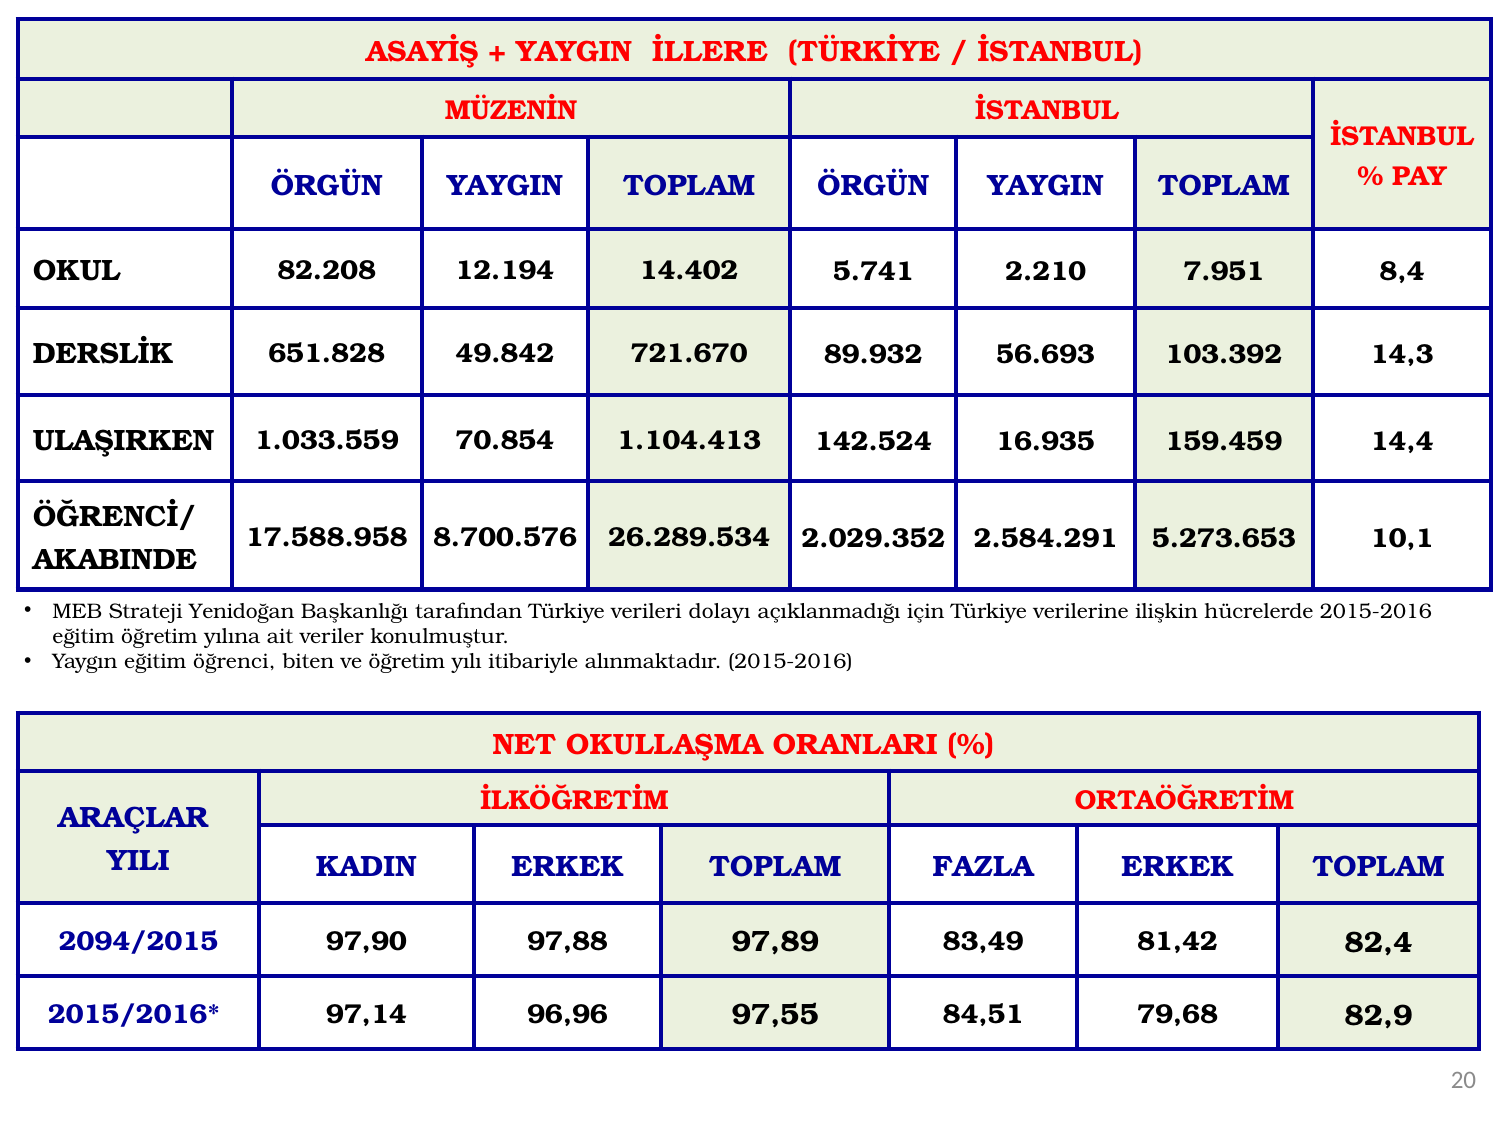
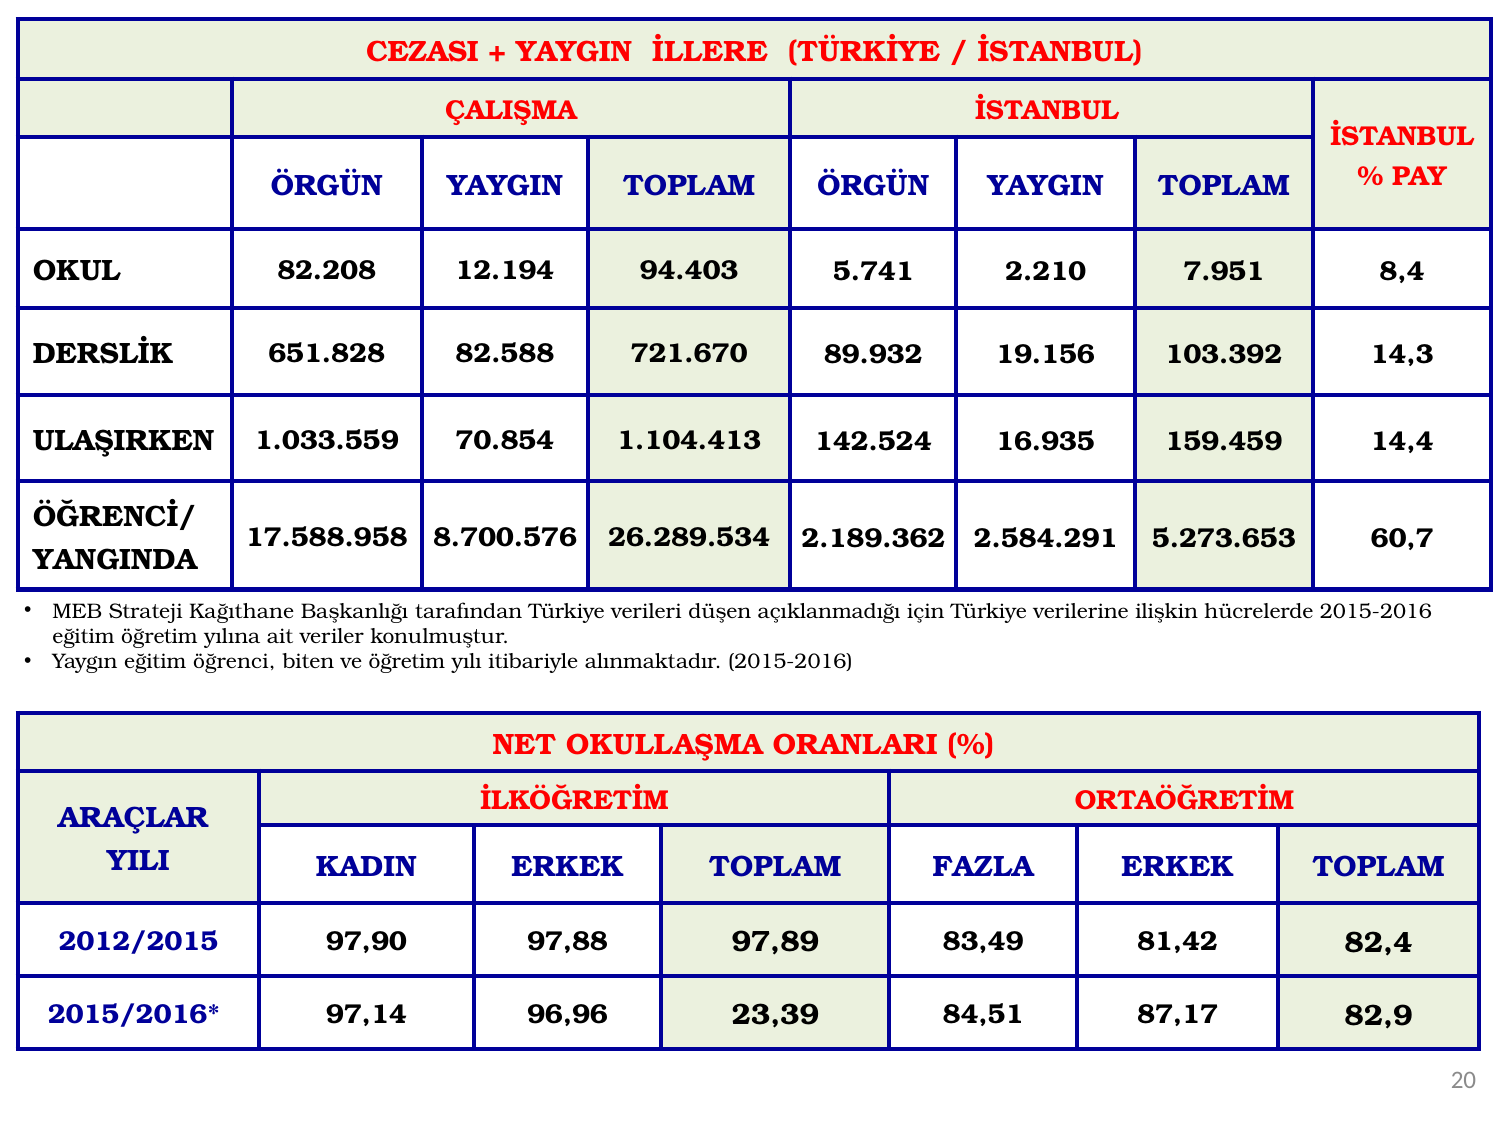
ASAYİŞ: ASAYİŞ -> CEZASI (422, 52)
MÜZENİN: MÜZENİN -> ÇALIŞMA (511, 110)
14.402: 14.402 -> 94.403 (689, 271)
49.842: 49.842 -> 82.588 (505, 354)
56.693: 56.693 -> 19.156 (1046, 354)
2.029.352: 2.029.352 -> 2.189.362 (873, 539)
10,1: 10,1 -> 60,7 (1402, 539)
AKABINDE: AKABINDE -> YANGINDA (115, 560)
Yenidoğan: Yenidoğan -> Kağıthane (242, 611)
dolayı: dolayı -> düşen (720, 611)
2094/2015: 2094/2015 -> 2012/2015 (138, 942)
97,55: 97,55 -> 23,39 (775, 1015)
79,68: 79,68 -> 87,17 (1178, 1015)
